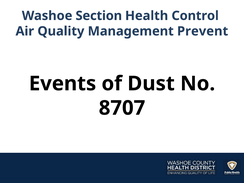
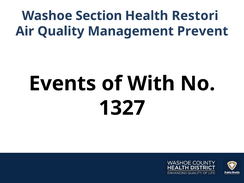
Control: Control -> Restori (195, 16)
Dust: Dust -> With (151, 84)
8707: 8707 -> 1327 (122, 108)
